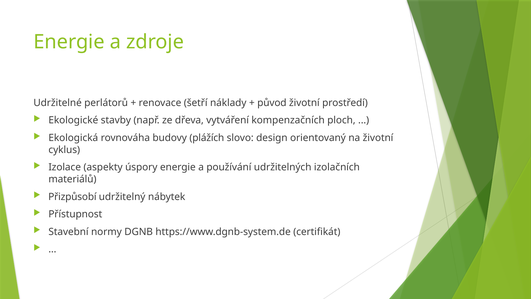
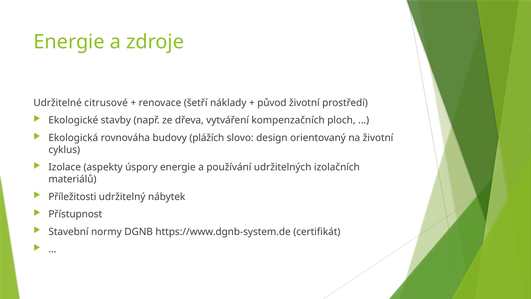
perlátorů: perlátorů -> citrusové (106, 103)
Přizpůsobí: Přizpůsobí -> Příležitosti (72, 197)
